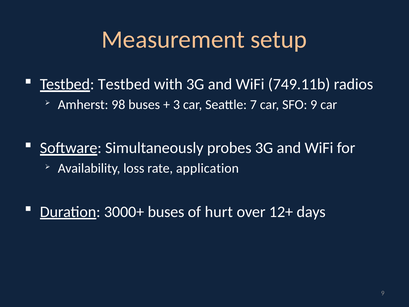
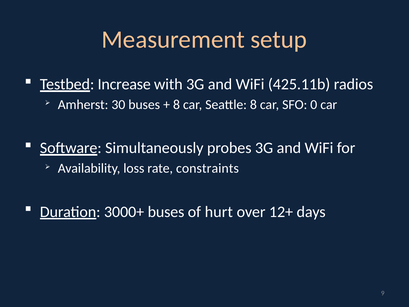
Testbed Testbed: Testbed -> Increase (124, 84)
749.11b: 749.11b -> 425.11b (299, 84)
98: 98 -> 30 (118, 105)
3: 3 -> 8 (176, 105)
Seattle 7: 7 -> 8 (253, 105)
SFO 9: 9 -> 0 (314, 105)
application: application -> constraints (207, 168)
